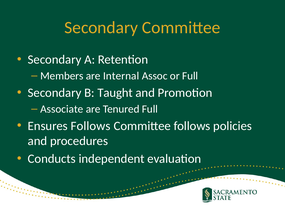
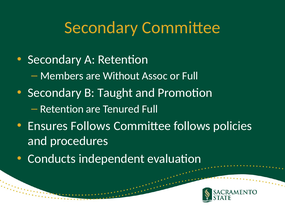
Internal: Internal -> Without (121, 76)
Associate: Associate -> Retention (62, 109)
